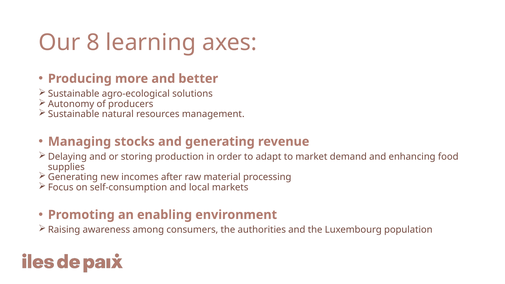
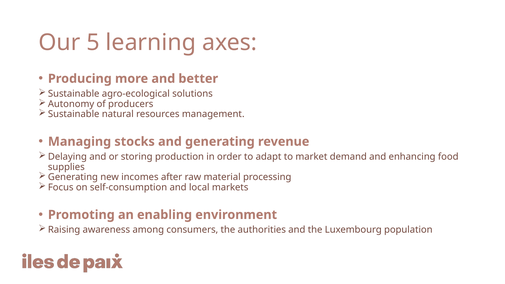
8: 8 -> 5 (93, 42)
